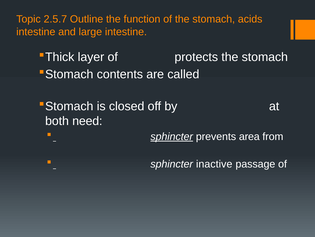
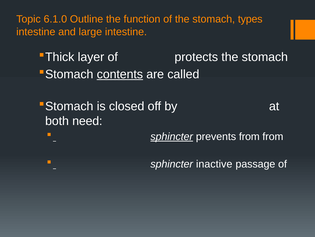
2.5.7: 2.5.7 -> 6.1.0 (55, 19)
acids: acids -> types (250, 19)
contents underline: none -> present (120, 74)
prevents area: area -> from (249, 136)
